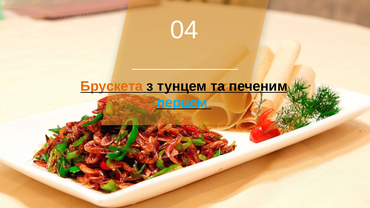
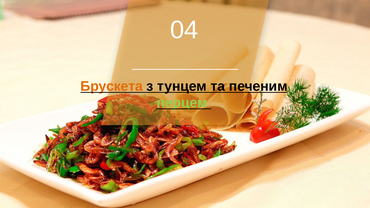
перцем colour: light blue -> light green (182, 103)
